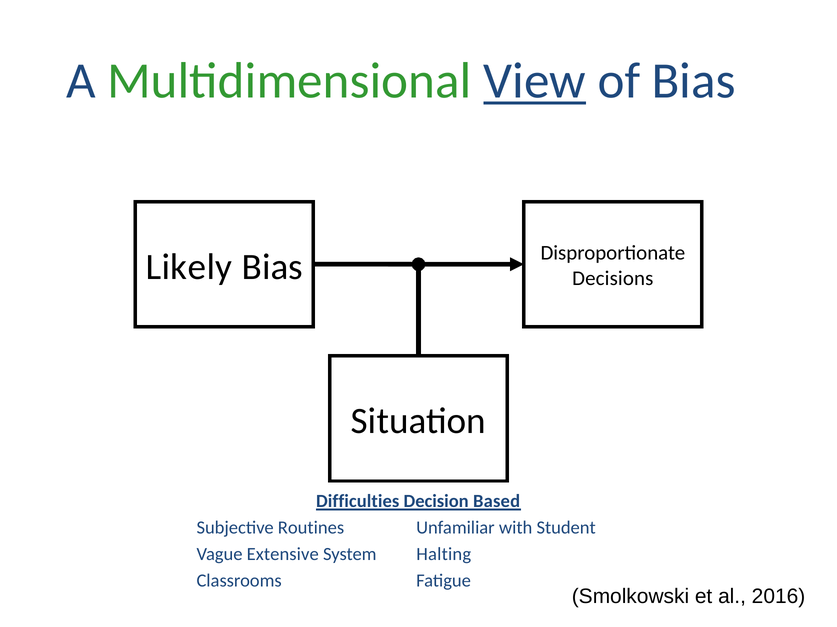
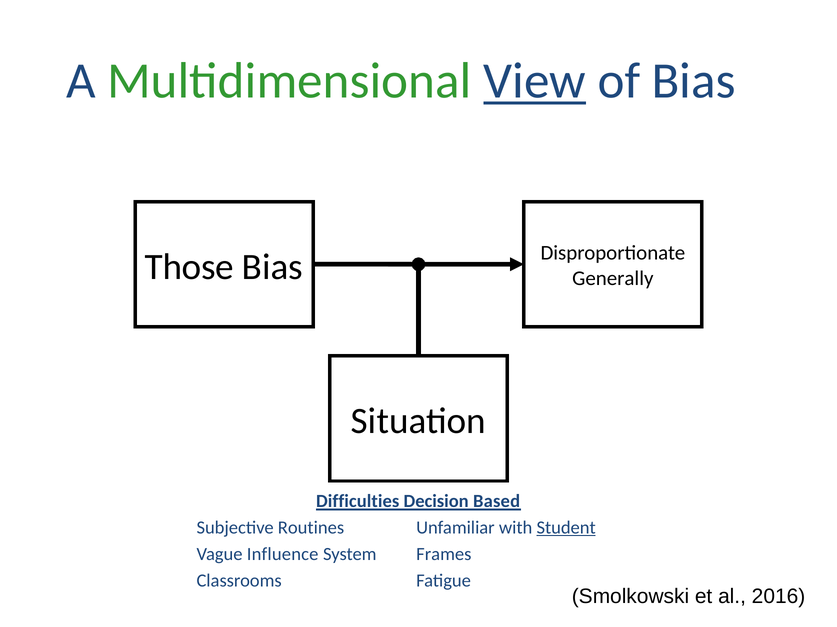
Likely: Likely -> Those (189, 267)
Decisions: Decisions -> Generally (613, 278)
Student underline: none -> present (566, 528)
Extensive: Extensive -> Influence (283, 555)
Halting: Halting -> Frames (444, 555)
